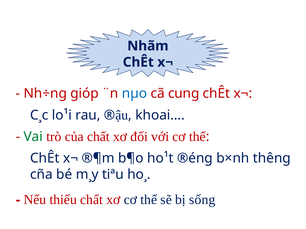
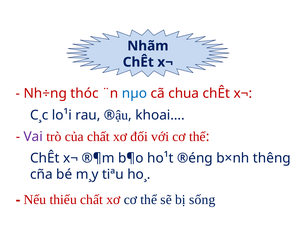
gióp: gióp -> thóc (85, 94)
cung: cung -> chua (184, 94)
Vai colour: green -> purple (33, 137)
